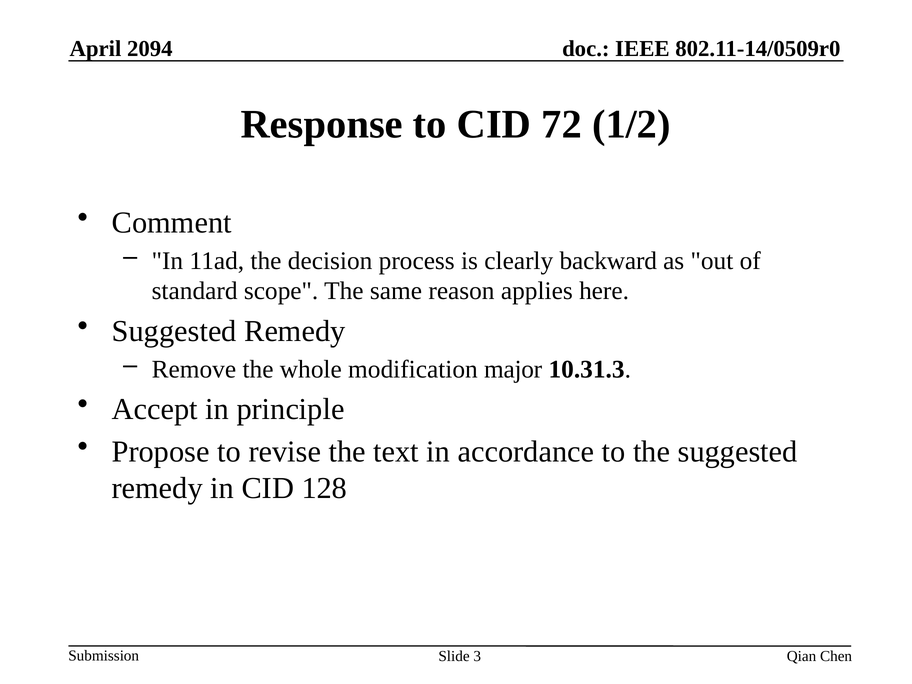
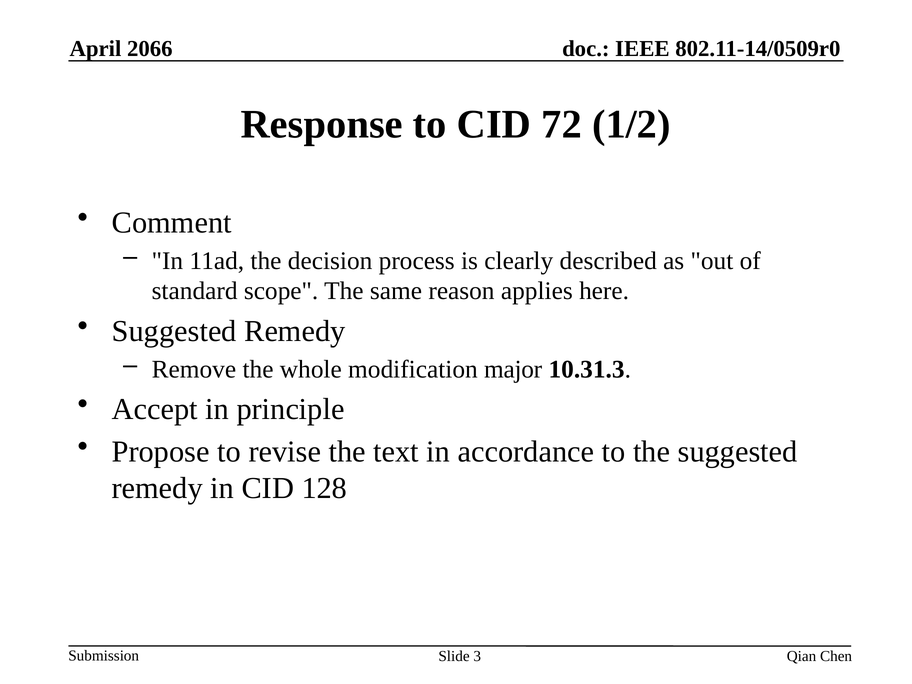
2094: 2094 -> 2066 (150, 49)
backward: backward -> described (608, 261)
